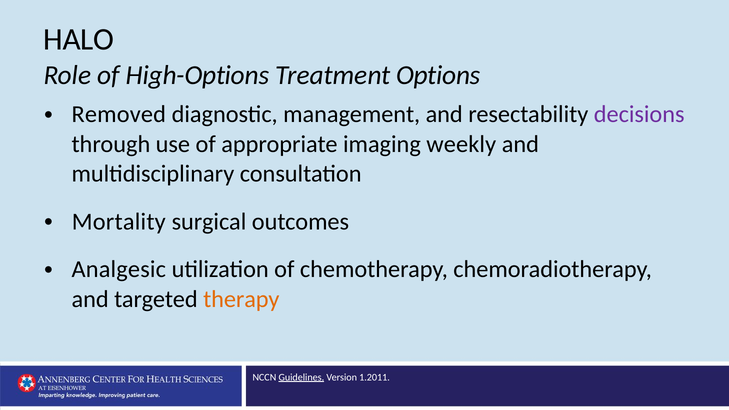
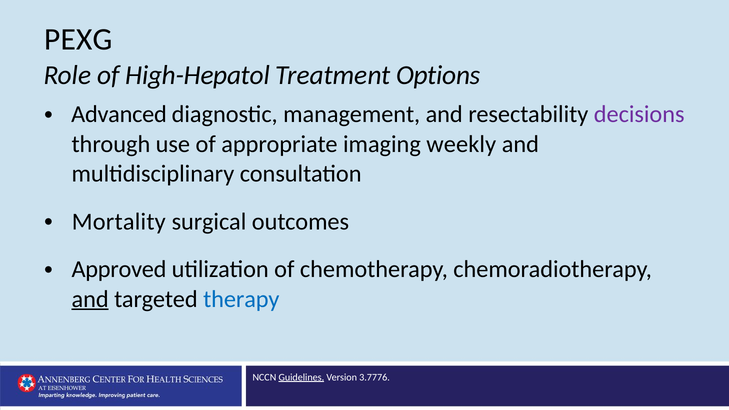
HALO: HALO -> PEXG (78, 40)
High-Options: High-Options -> High-Hepatol (198, 75)
Removed: Removed -> Advanced (119, 114)
Analgesic: Analgesic -> Approved (119, 269)
and underline: none -> present (90, 299)
therapy colour: orange -> blue (241, 299)
1.2011: 1.2011 -> 3.7776 (375, 377)
